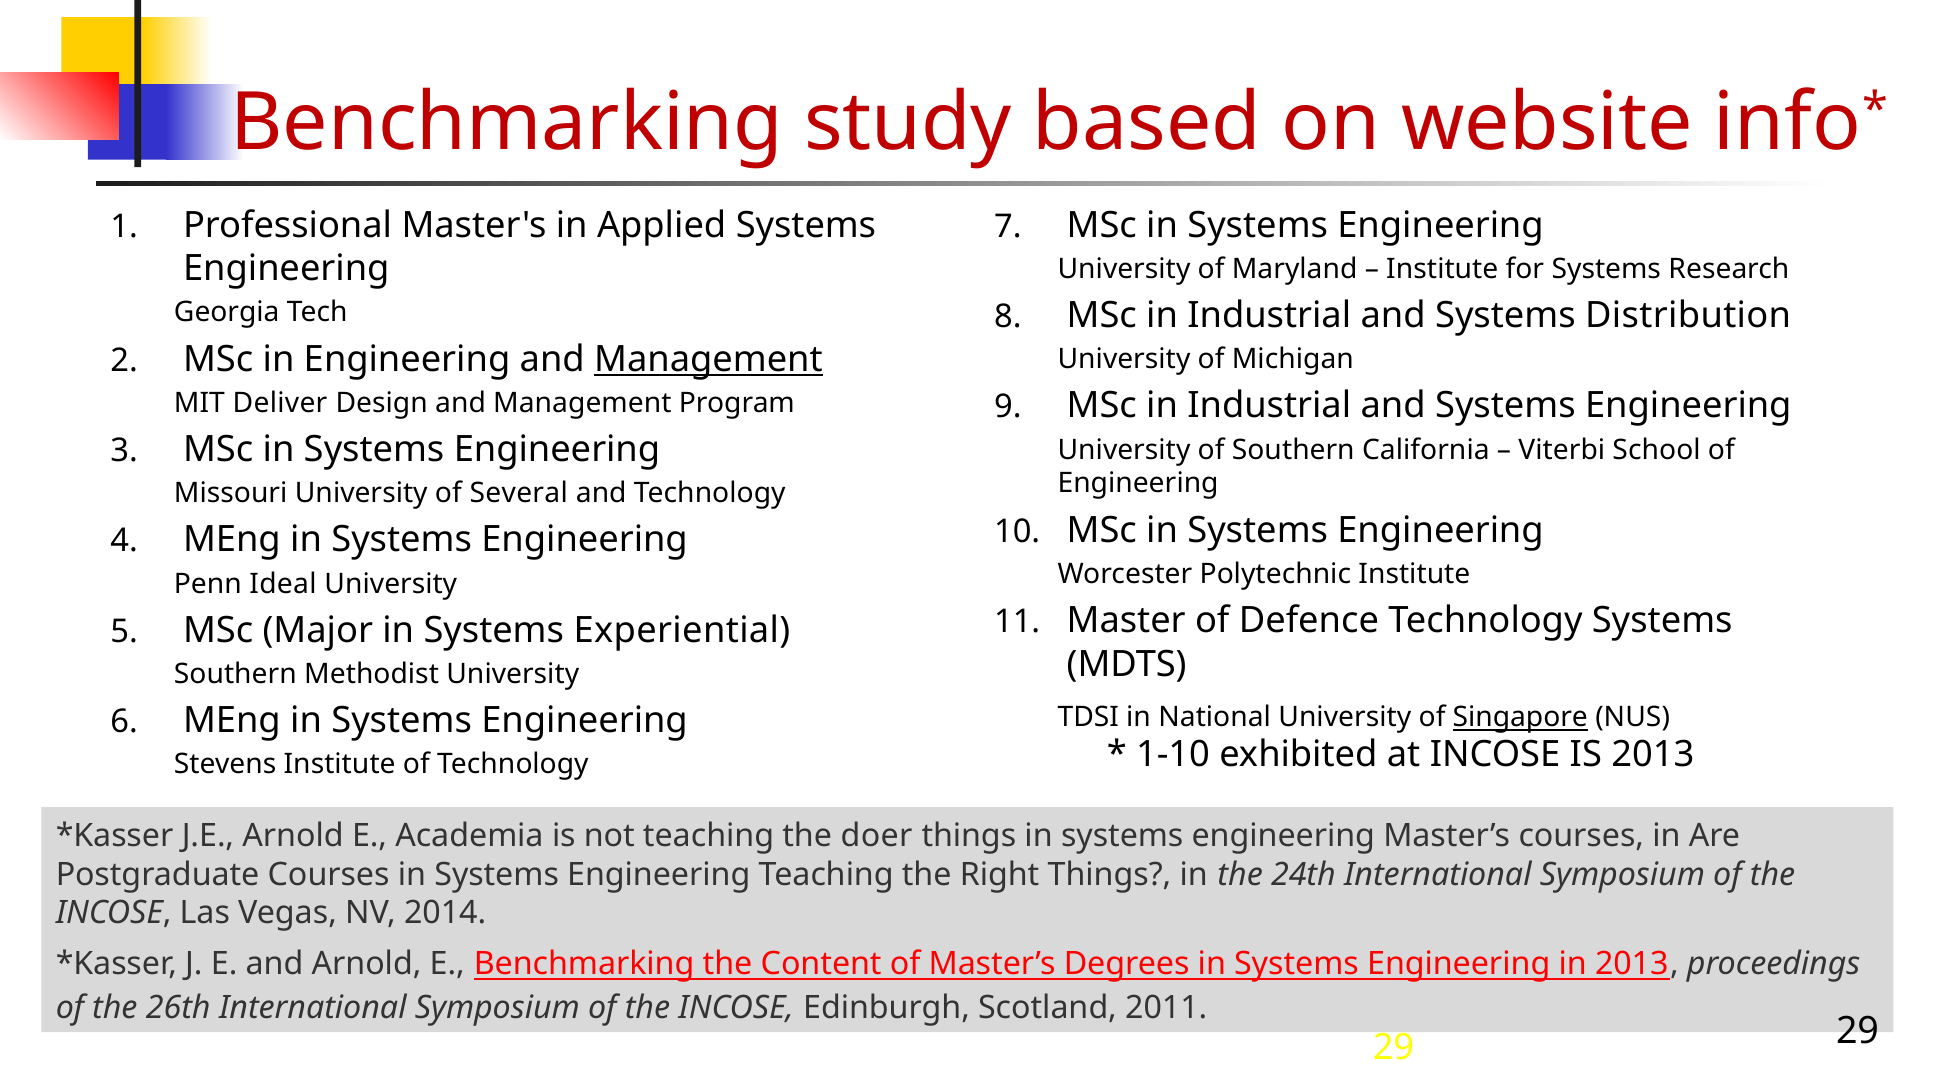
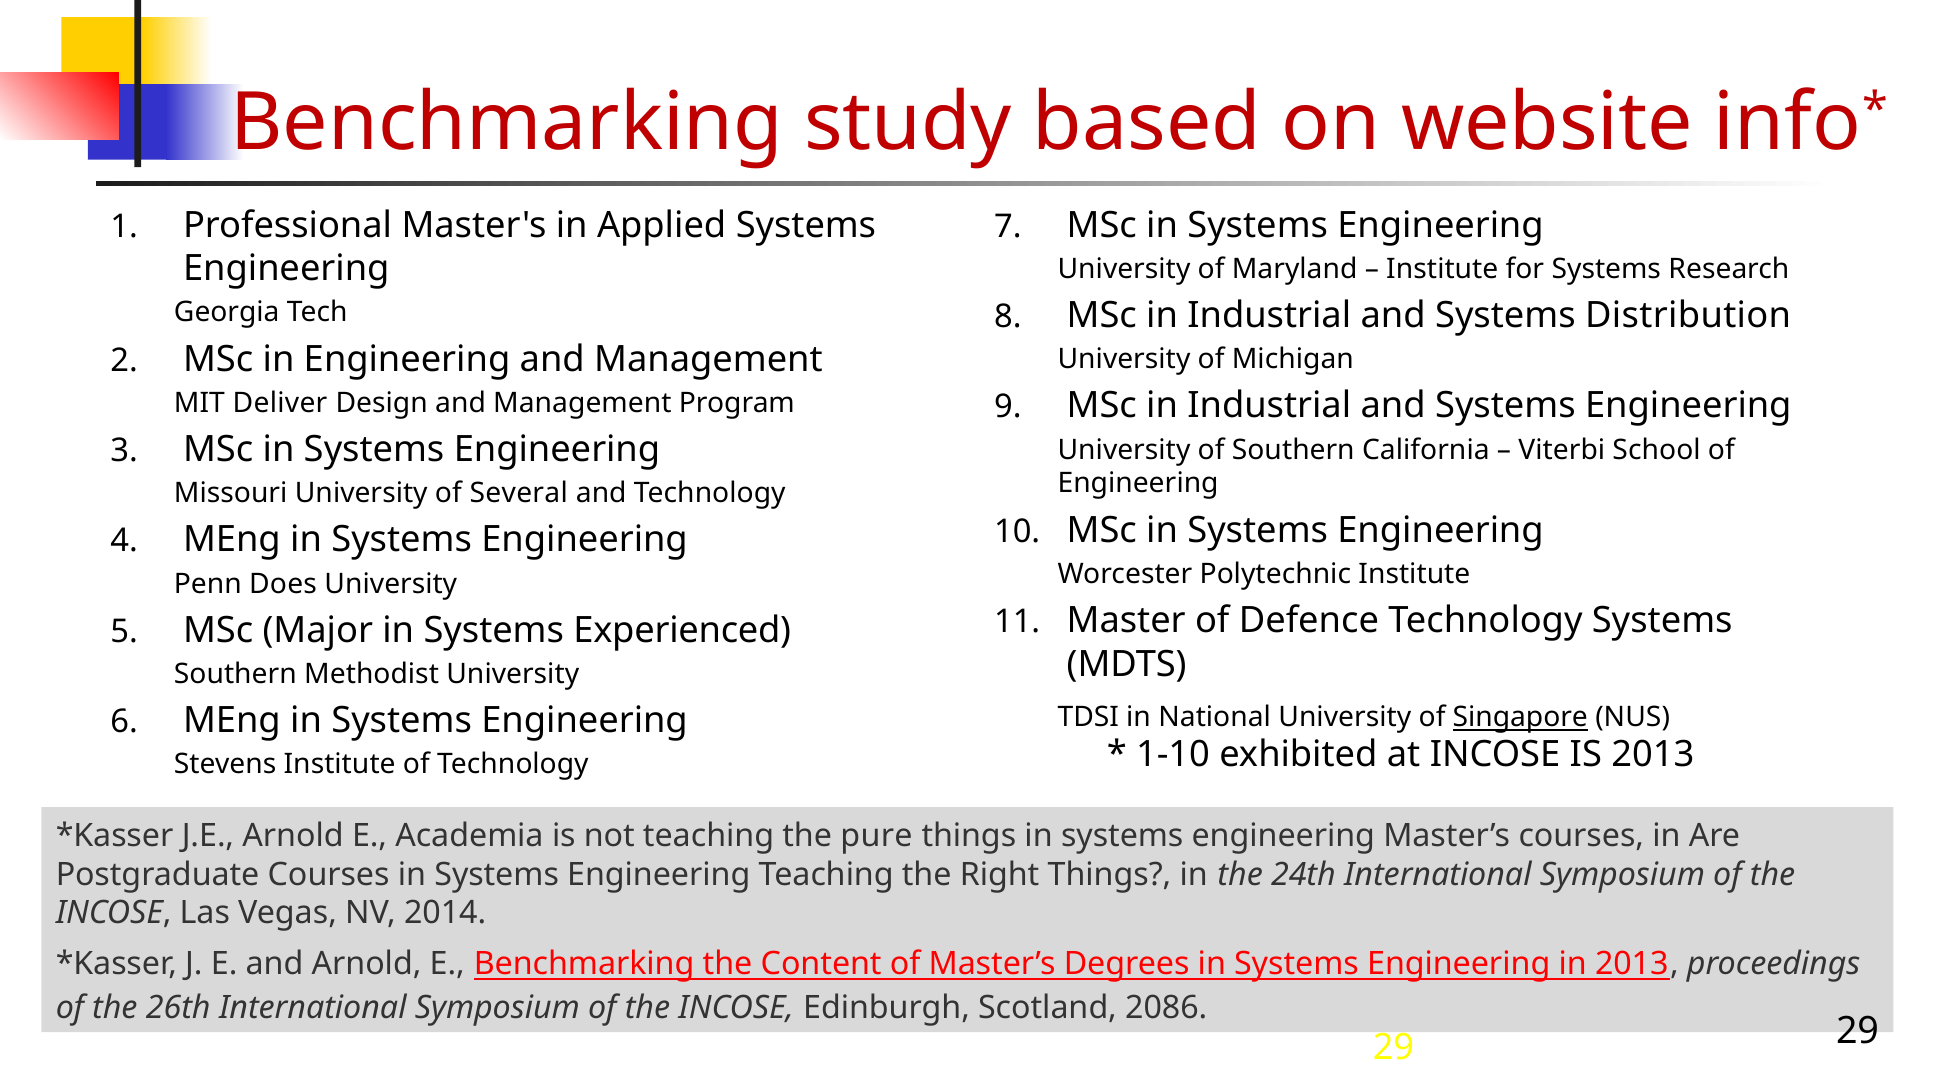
Management underline: present -> none (708, 359)
Ideal: Ideal -> Does (283, 583)
Experiential: Experiential -> Experienced (682, 630)
doer: doer -> pure (877, 835)
2011: 2011 -> 2086 (1166, 1007)
